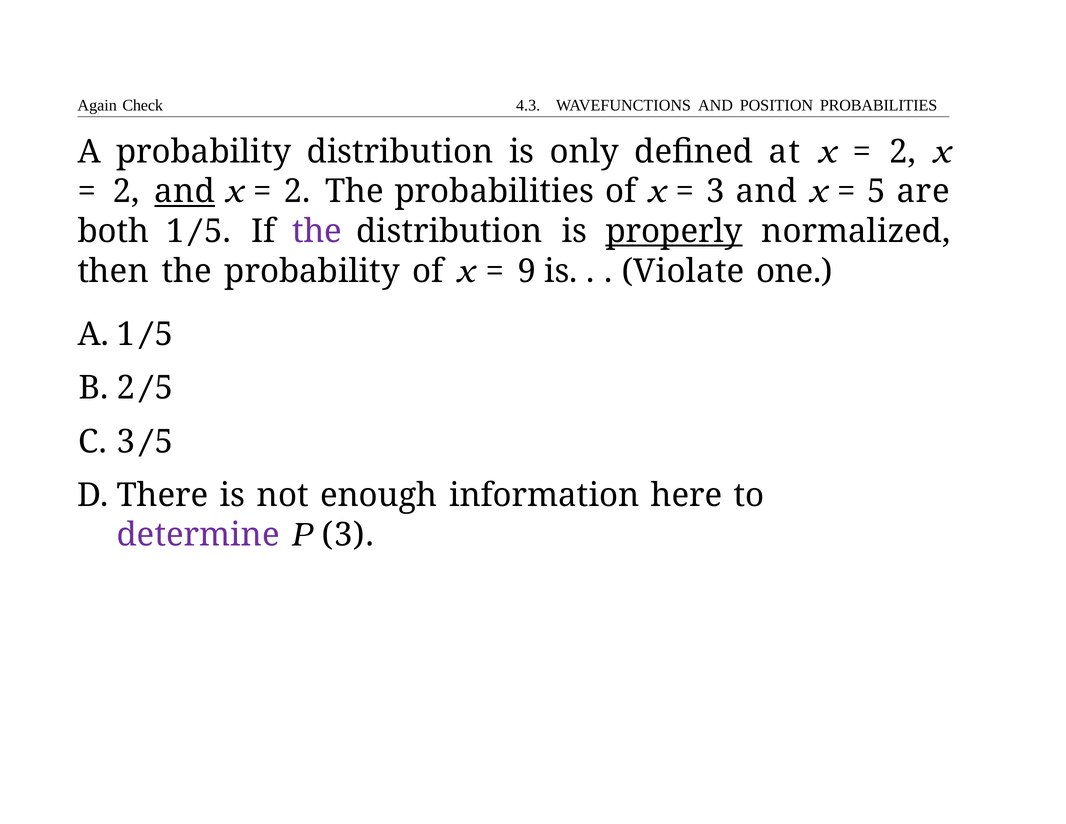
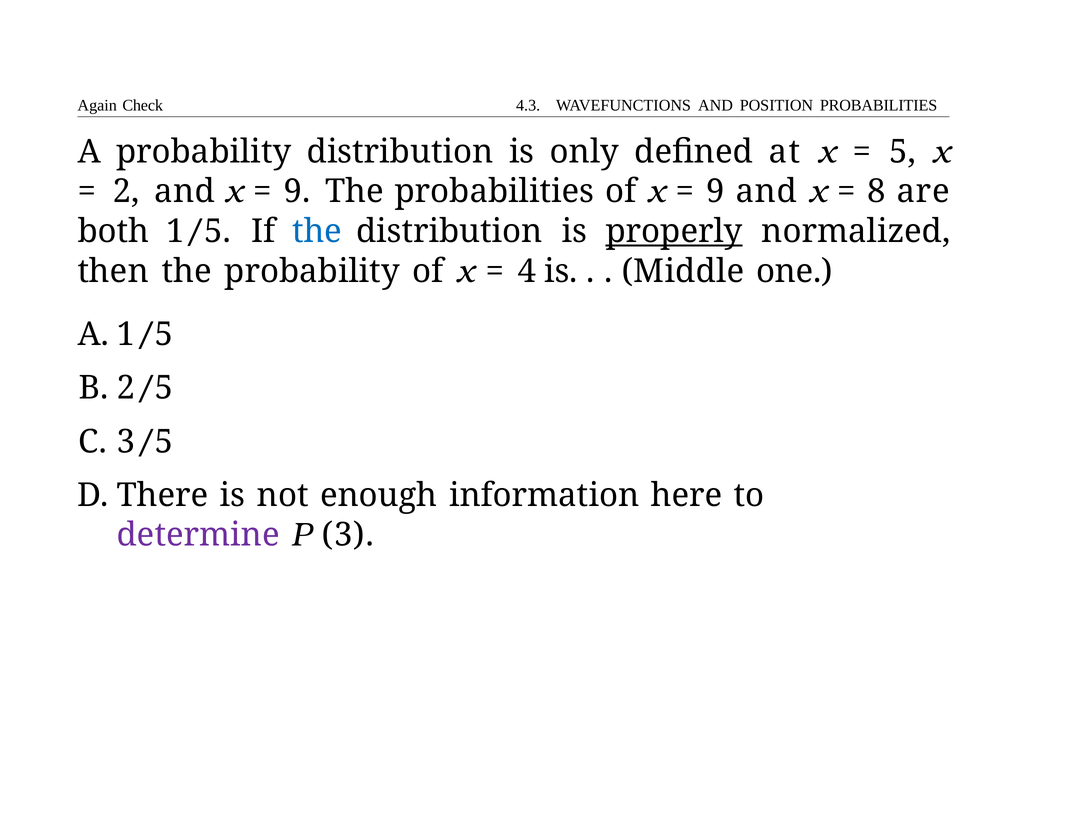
2: 2 -> 5 (903, 152)
and underline: present -> none (185, 192)
2: 2 -> 9 (297, 192)
3: 3 -> 9 (715, 192)
5: 5 -> 8 (877, 192)
the colour: purple -> blue (317, 231)
9: 9 -> 4 (527, 271)
Violate: Violate -> Middle (683, 271)
